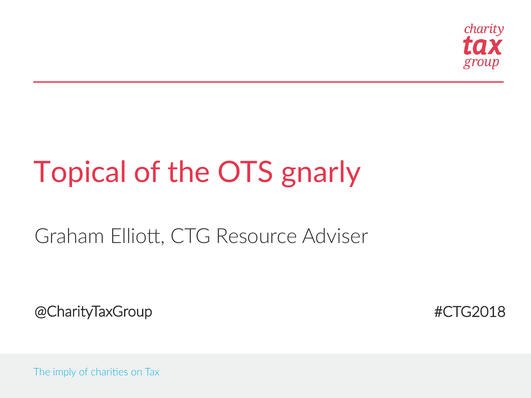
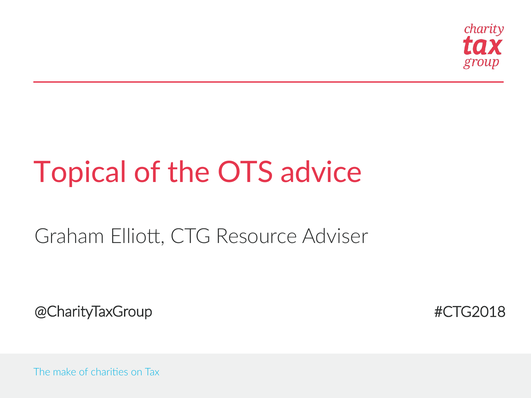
gnarly: gnarly -> advice (321, 172)
imply: imply -> make (65, 372)
